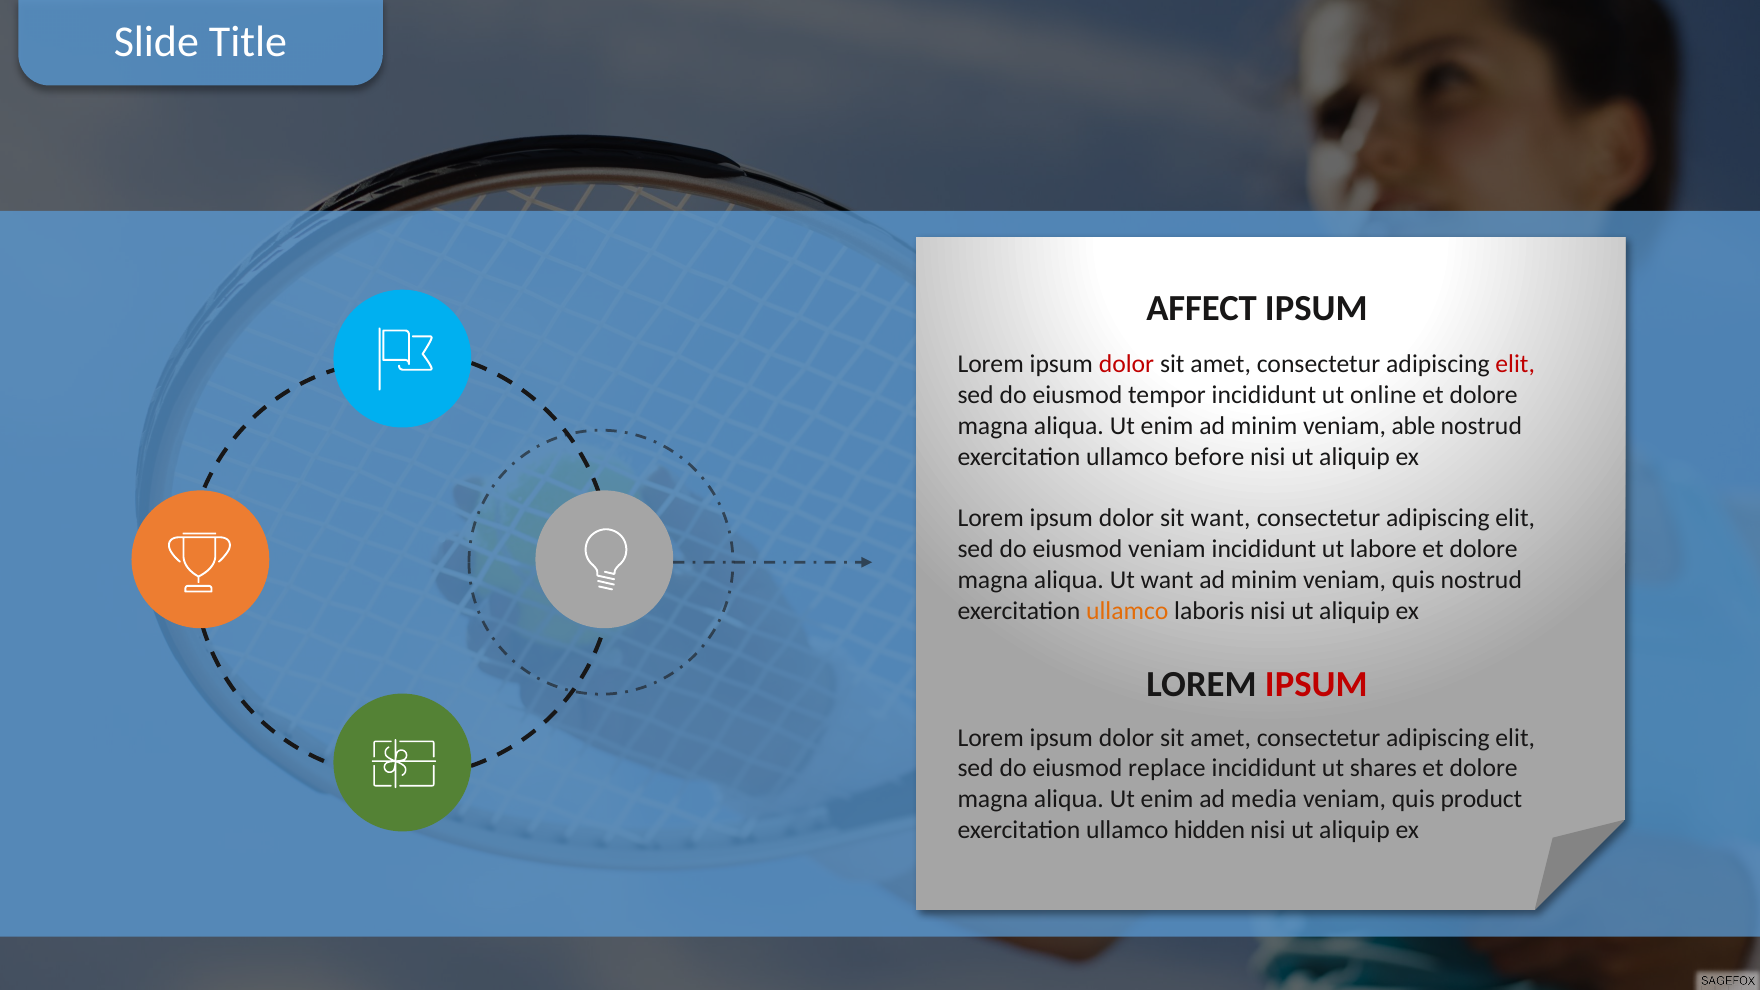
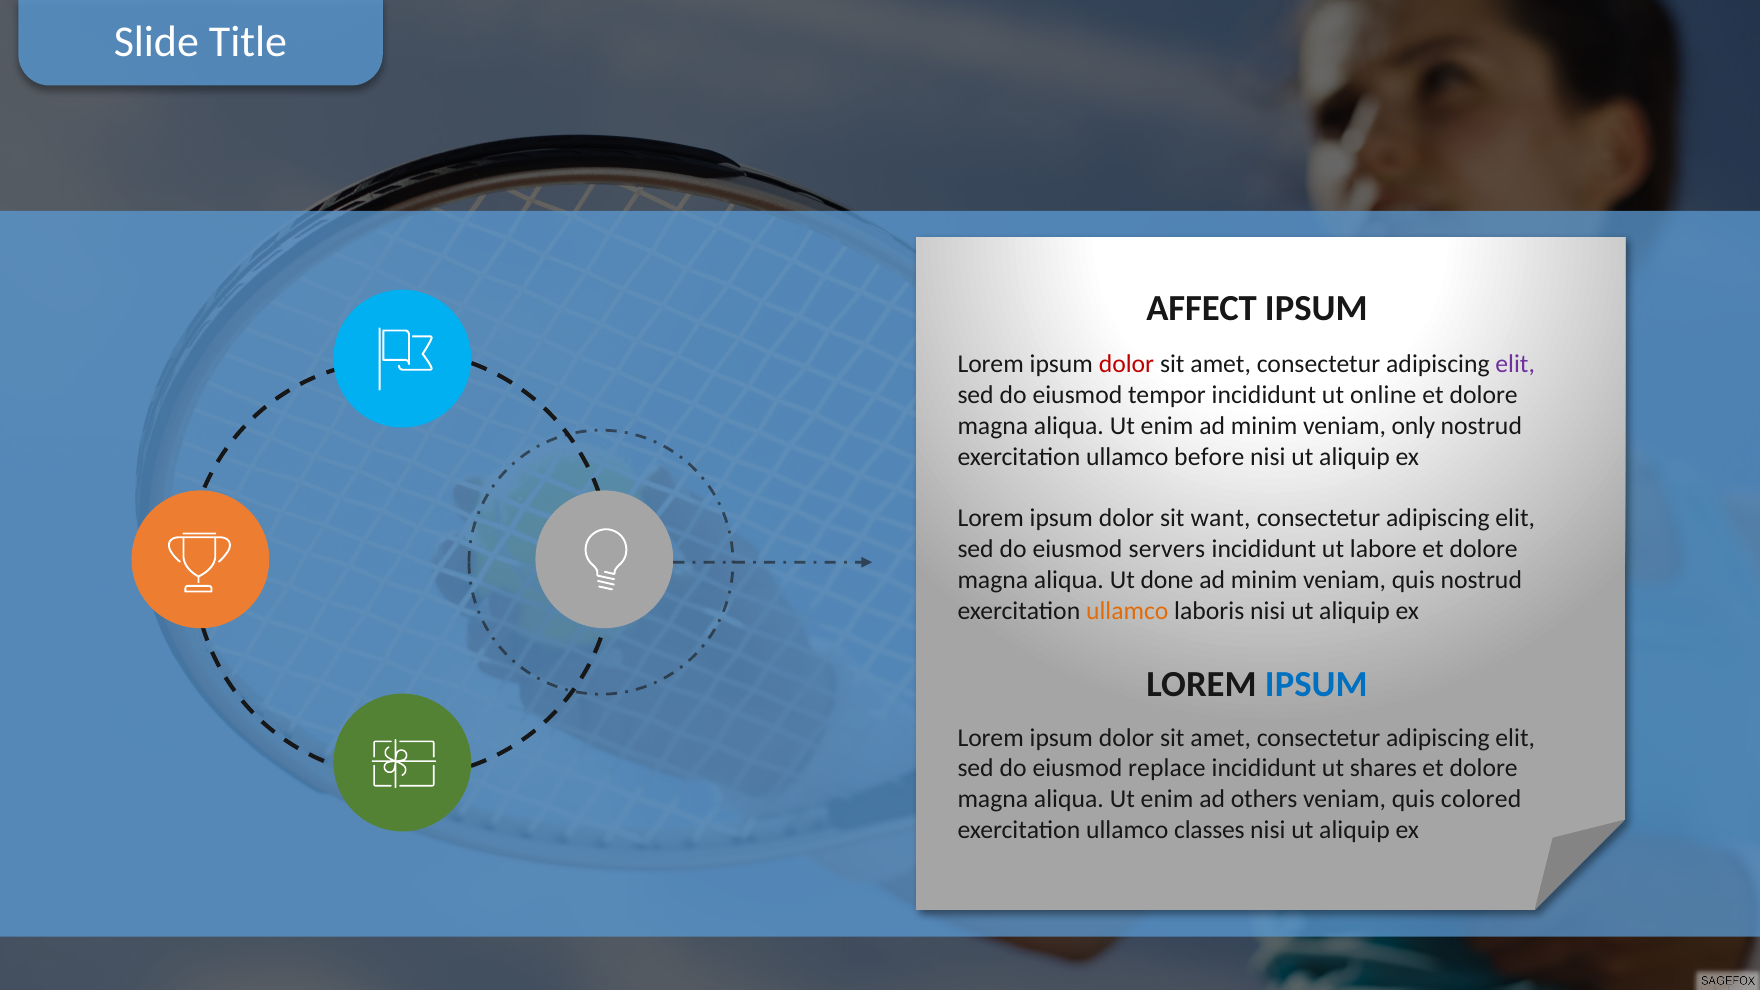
elit colour: red -> purple (1515, 364)
able: able -> only (1413, 426)
eiusmod veniam: veniam -> servers (1167, 549)
Ut want: want -> done (1167, 580)
IPSUM colour: red -> blue (1316, 684)
media: media -> others (1264, 799)
product: product -> colored (1481, 799)
hidden: hidden -> classes (1209, 830)
